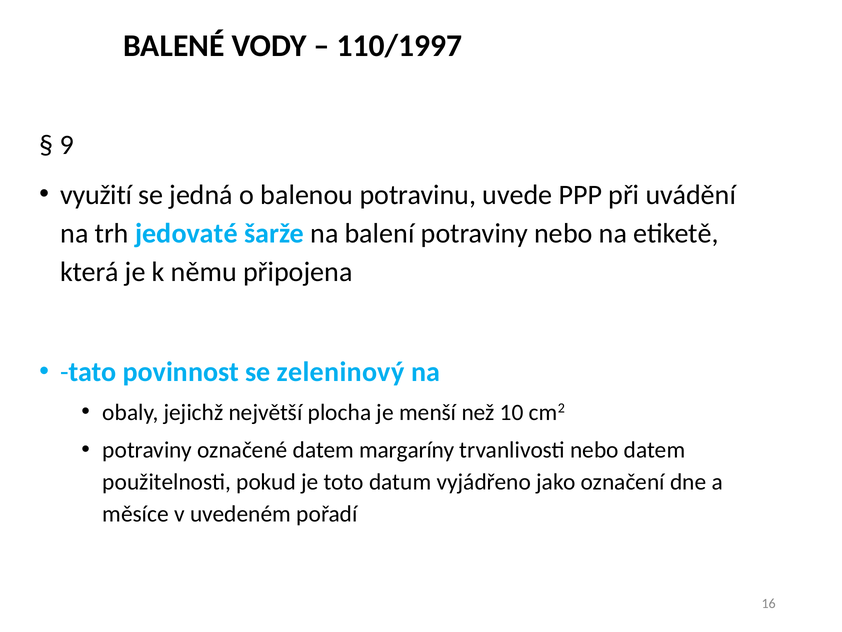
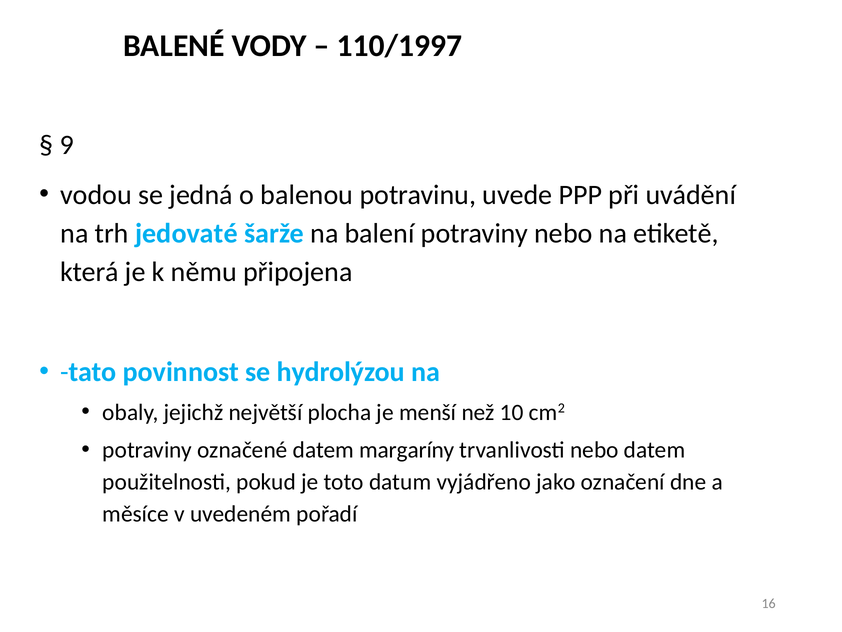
využití: využití -> vodou (96, 195)
zeleninový: zeleninový -> hydrolýzou (341, 372)
